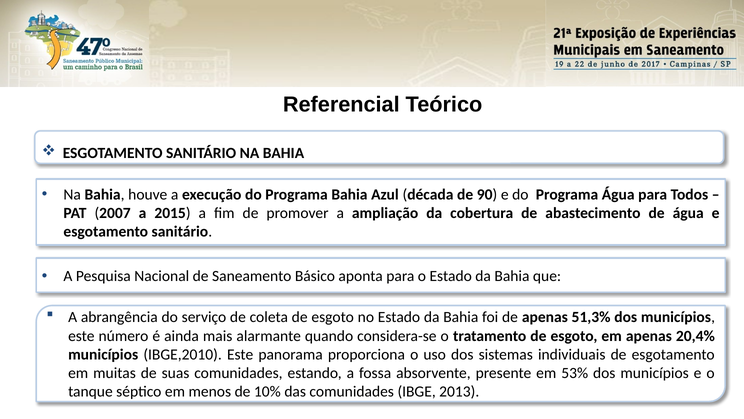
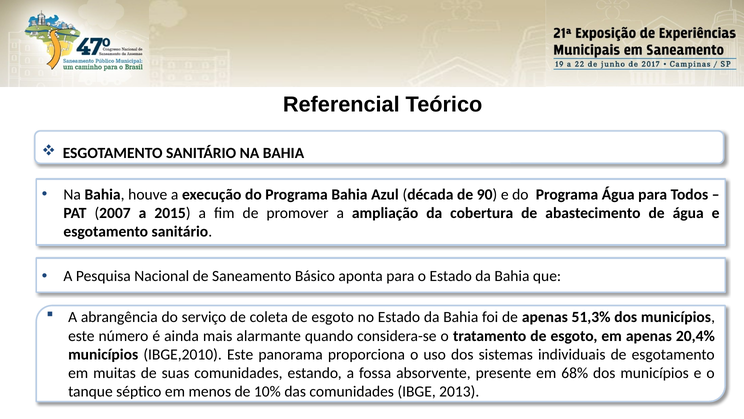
53%: 53% -> 68% (575, 373)
